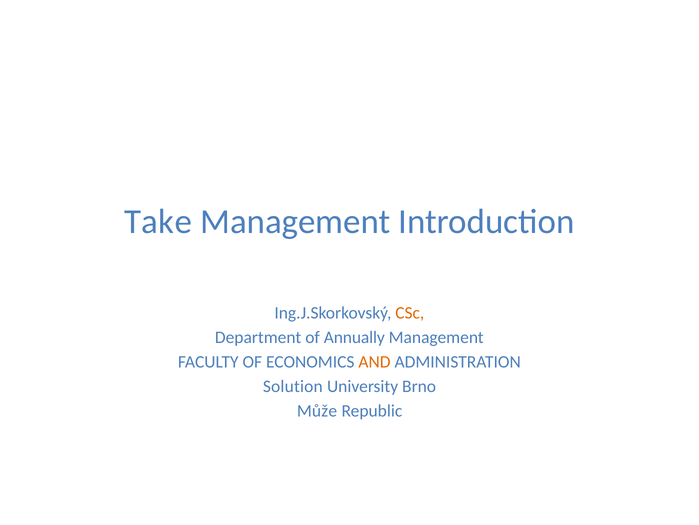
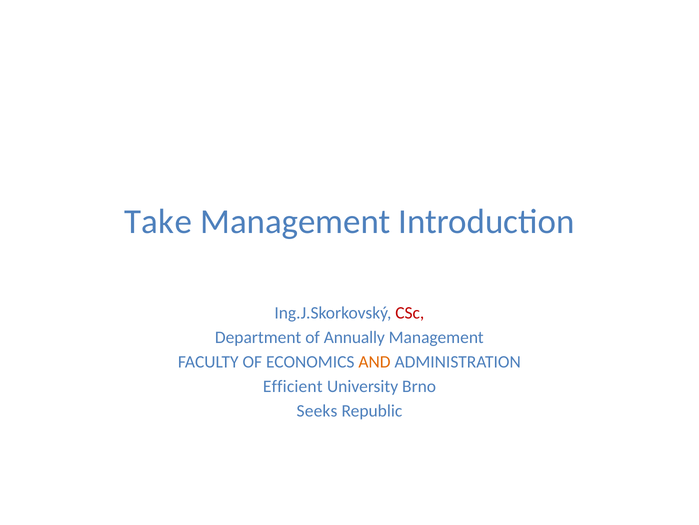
CSc colour: orange -> red (410, 312)
Solution: Solution -> Efficient (293, 386)
Může: Může -> Seeks (317, 410)
